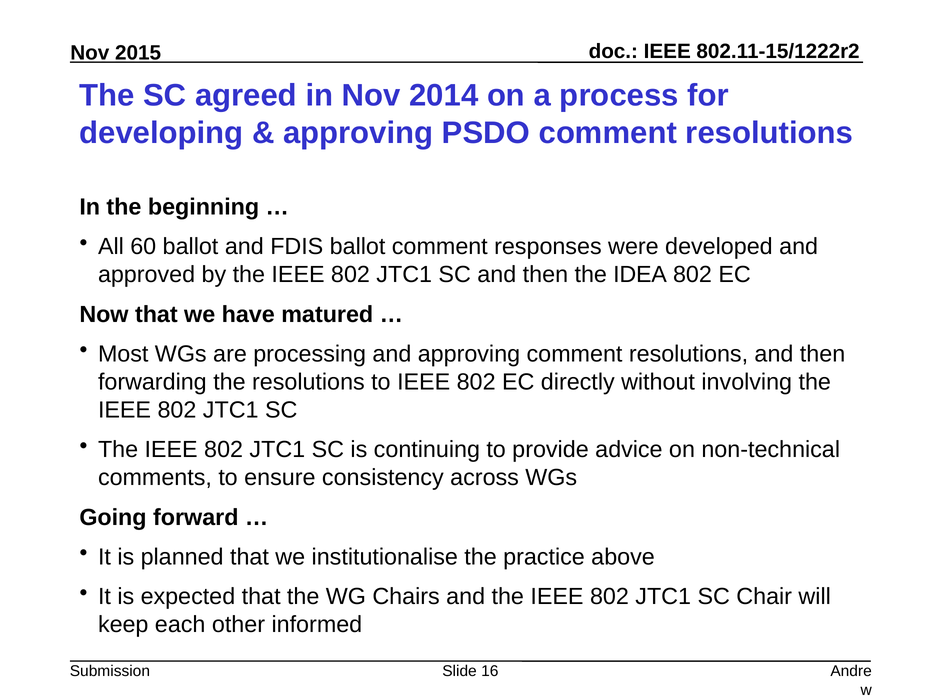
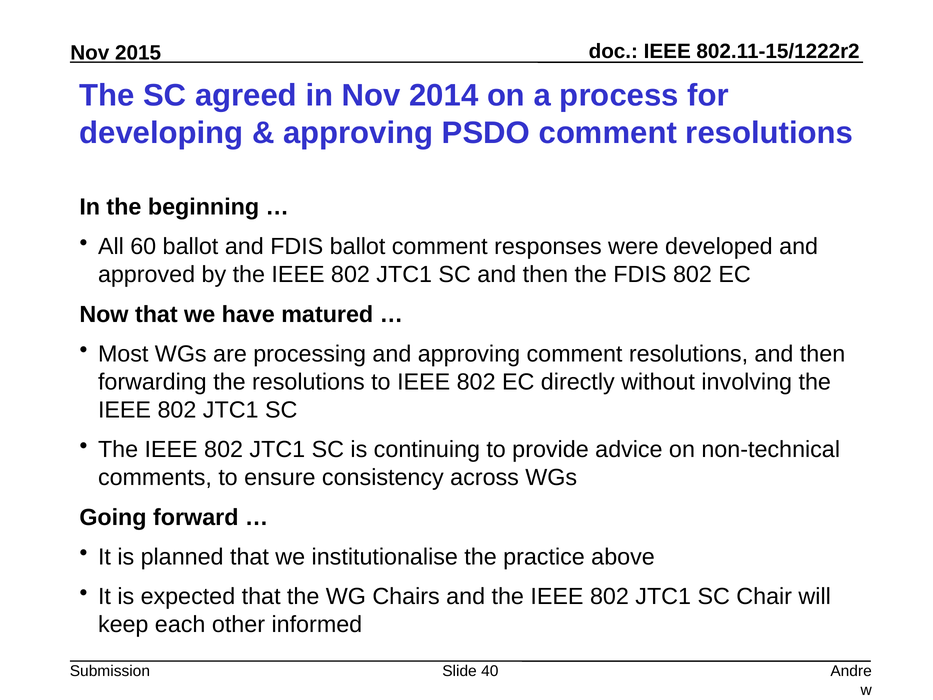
the IDEA: IDEA -> FDIS (640, 275)
16: 16 -> 40 (490, 671)
